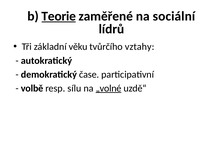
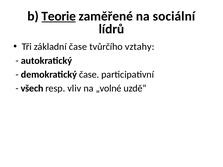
základní věku: věku -> čase (78, 47)
volbě: volbě -> všech (32, 88)
sílu: sílu -> vliv (74, 88)
„volné underline: present -> none (109, 88)
